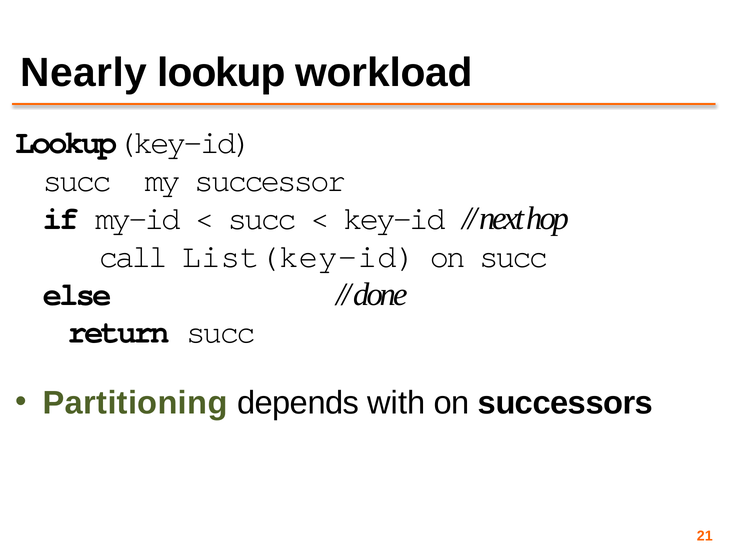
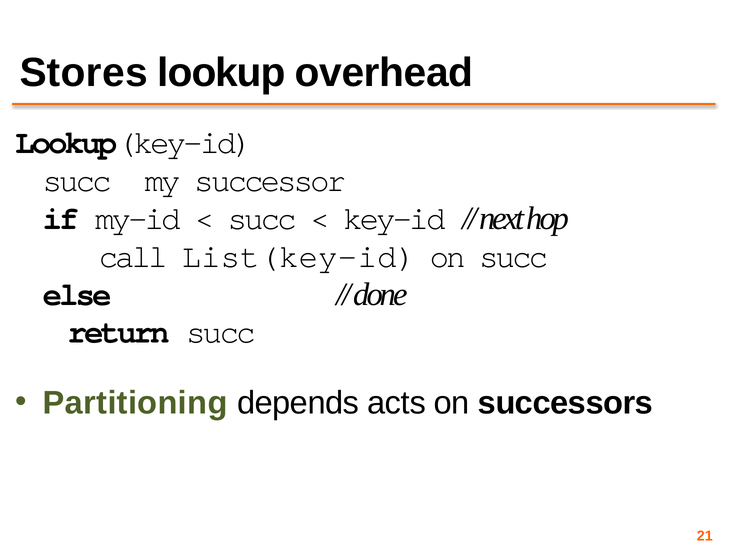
Nearly: Nearly -> Stores (84, 73)
workload: workload -> overhead (384, 73)
with: with -> acts (397, 403)
